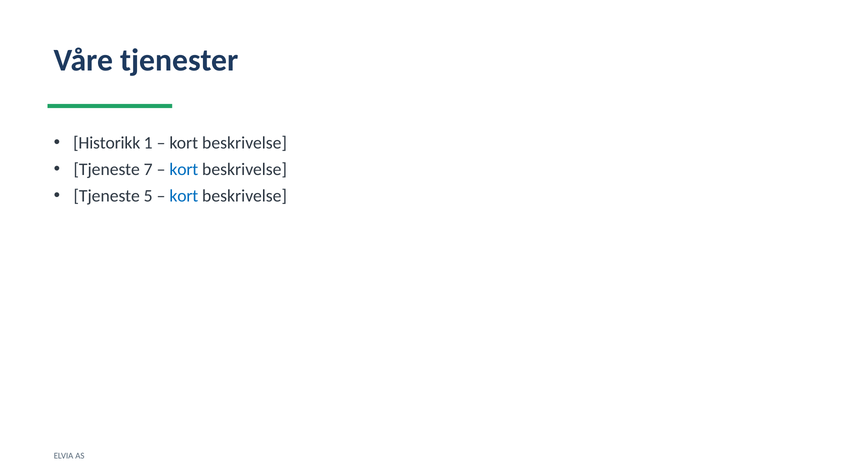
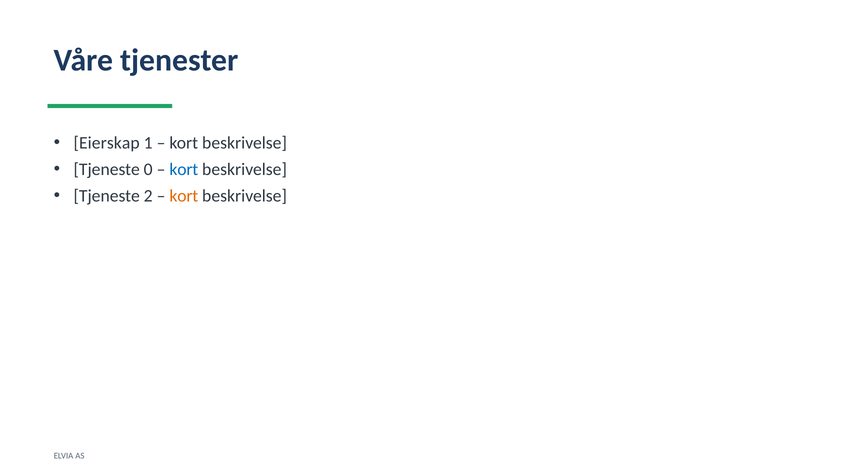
Historikk: Historikk -> Eierskap (107, 143)
7: 7 -> 0 (148, 170)
5: 5 -> 2 (148, 196)
kort colour: blue -> orange (184, 196)
